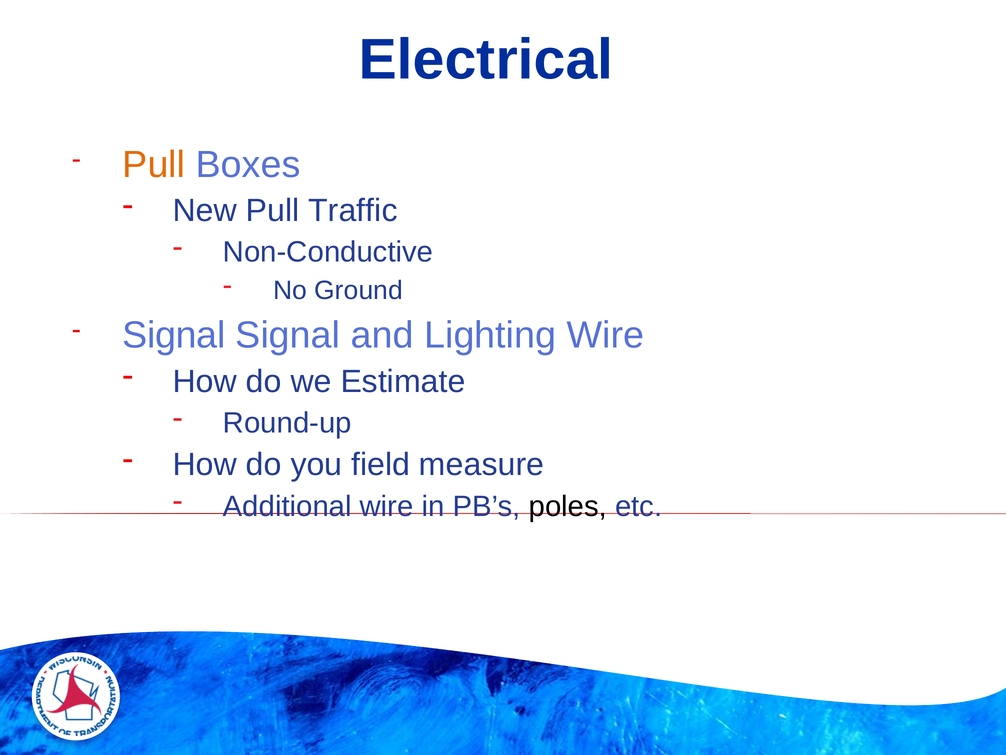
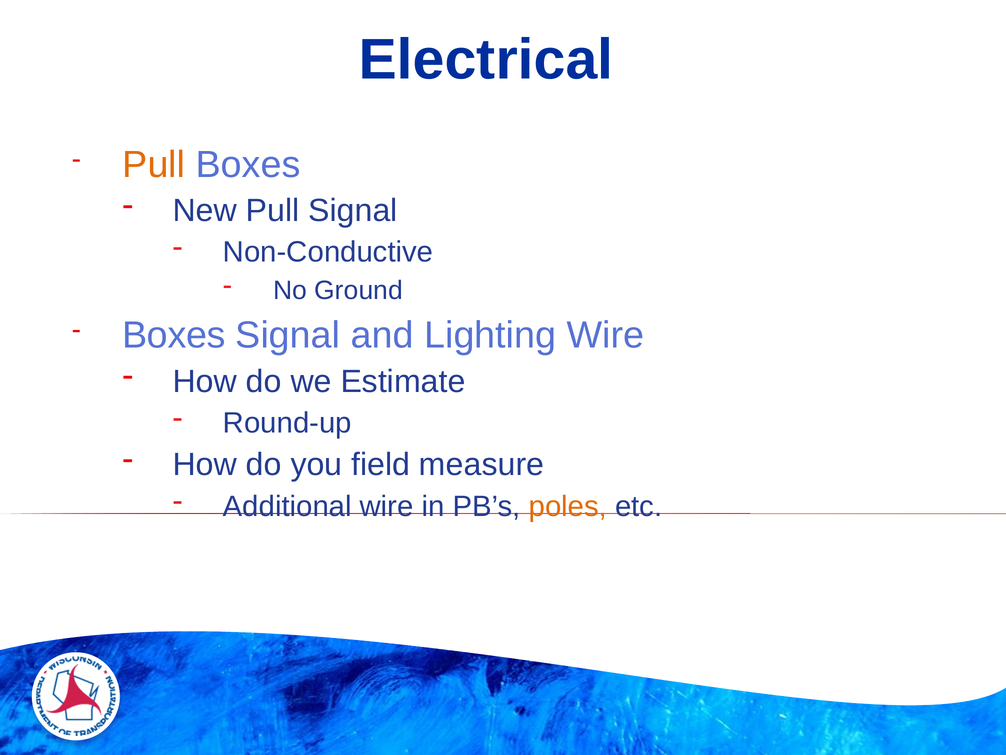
Pull Traffic: Traffic -> Signal (353, 211)
Signal: Signal -> Boxes (174, 335)
poles colour: black -> orange (568, 506)
